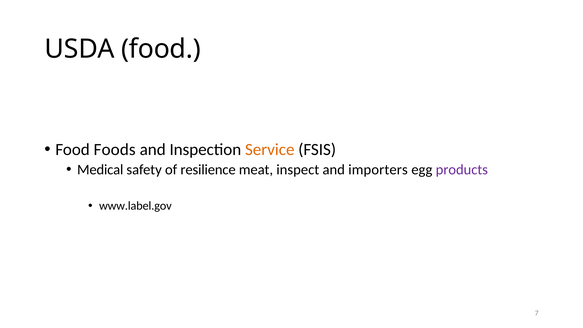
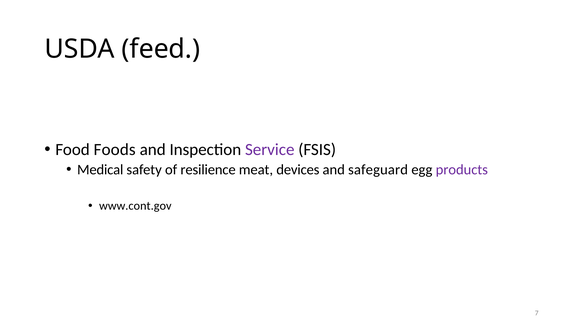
USDA food: food -> feed (161, 49)
Service colour: orange -> purple (270, 150)
inspect: inspect -> devices (298, 170)
importers: importers -> safeguard (378, 170)
www.label.gov: www.label.gov -> www.cont.gov (135, 206)
